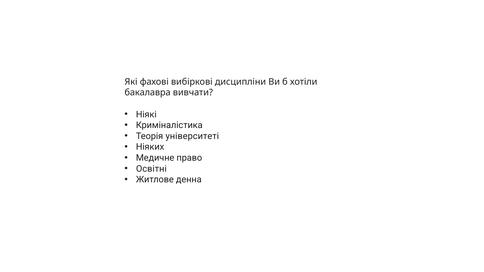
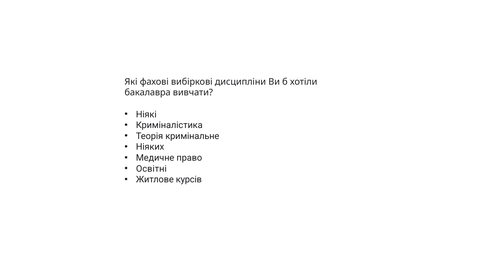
університеті: університеті -> кримінальне (192, 136)
денна: денна -> курсів (189, 180)
